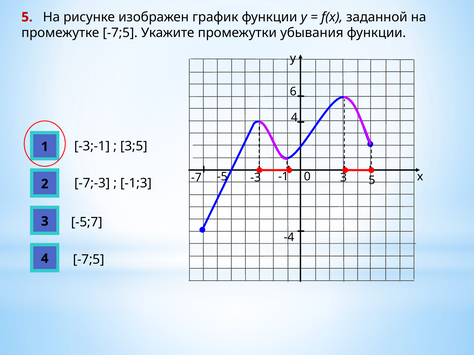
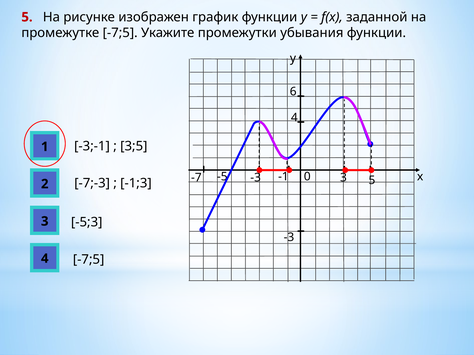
-5;7: -5;7 -> -5;3 (87, 222)
-4: -4 -> -3 (289, 238)
